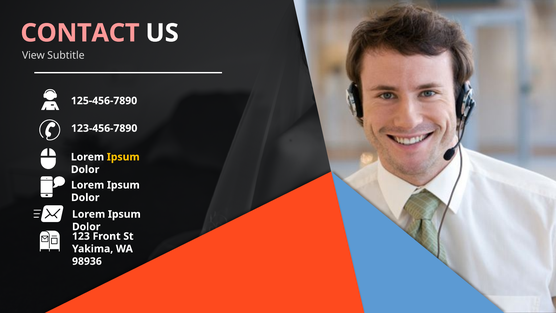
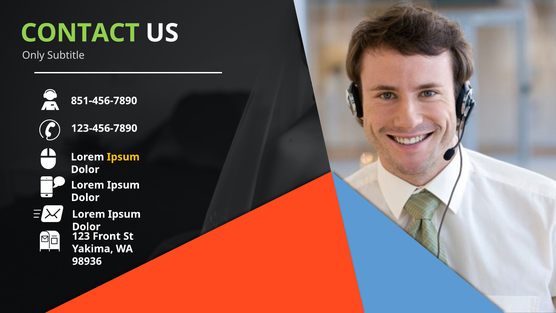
CONTACT colour: pink -> light green (80, 33)
View: View -> Only (33, 55)
125-456-7890: 125-456-7890 -> 851-456-7890 (104, 101)
